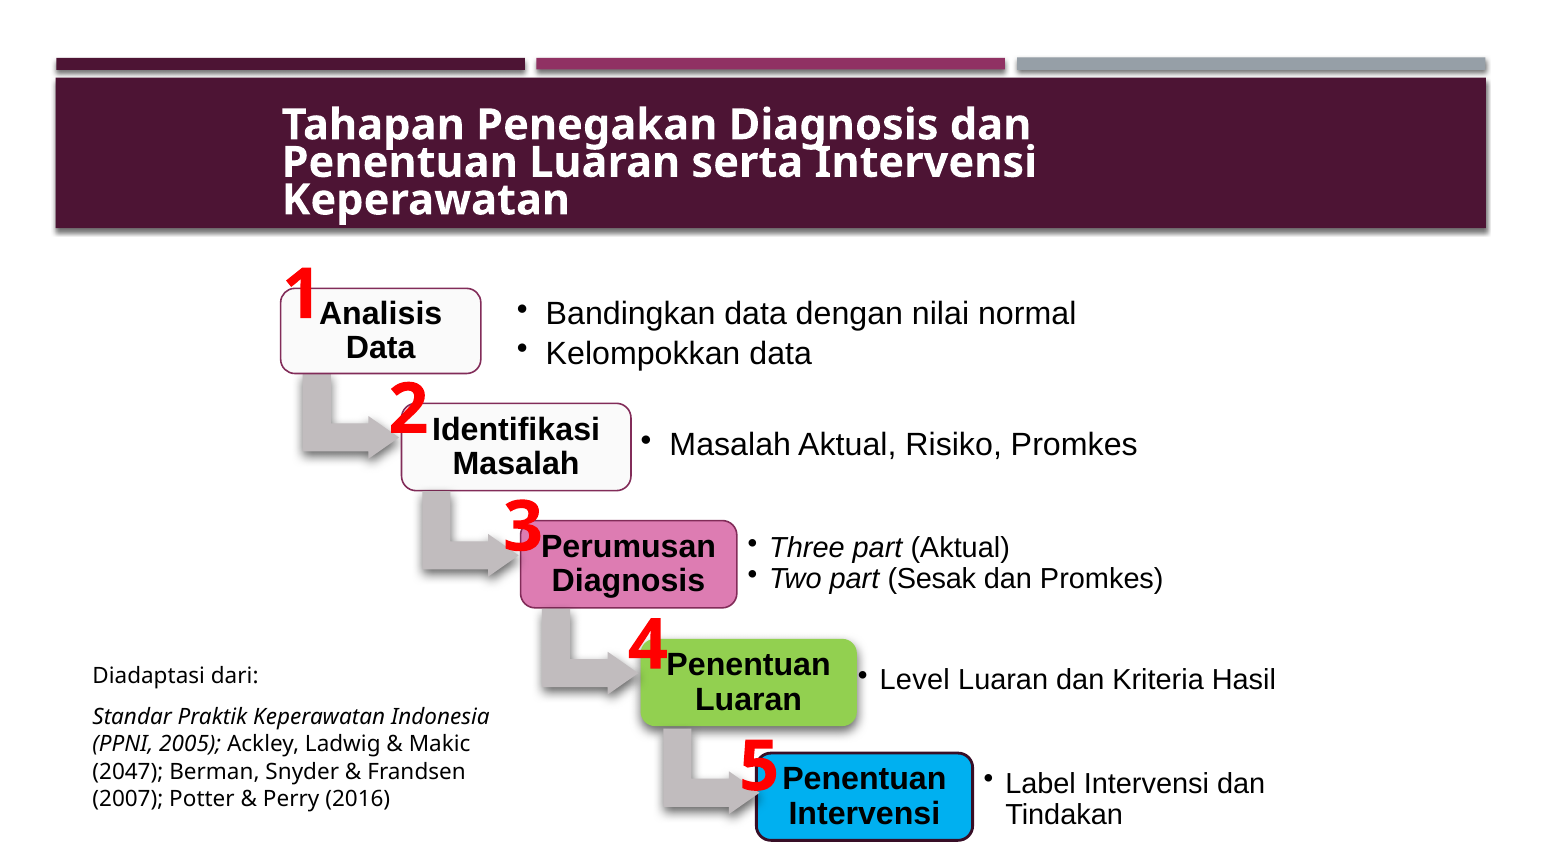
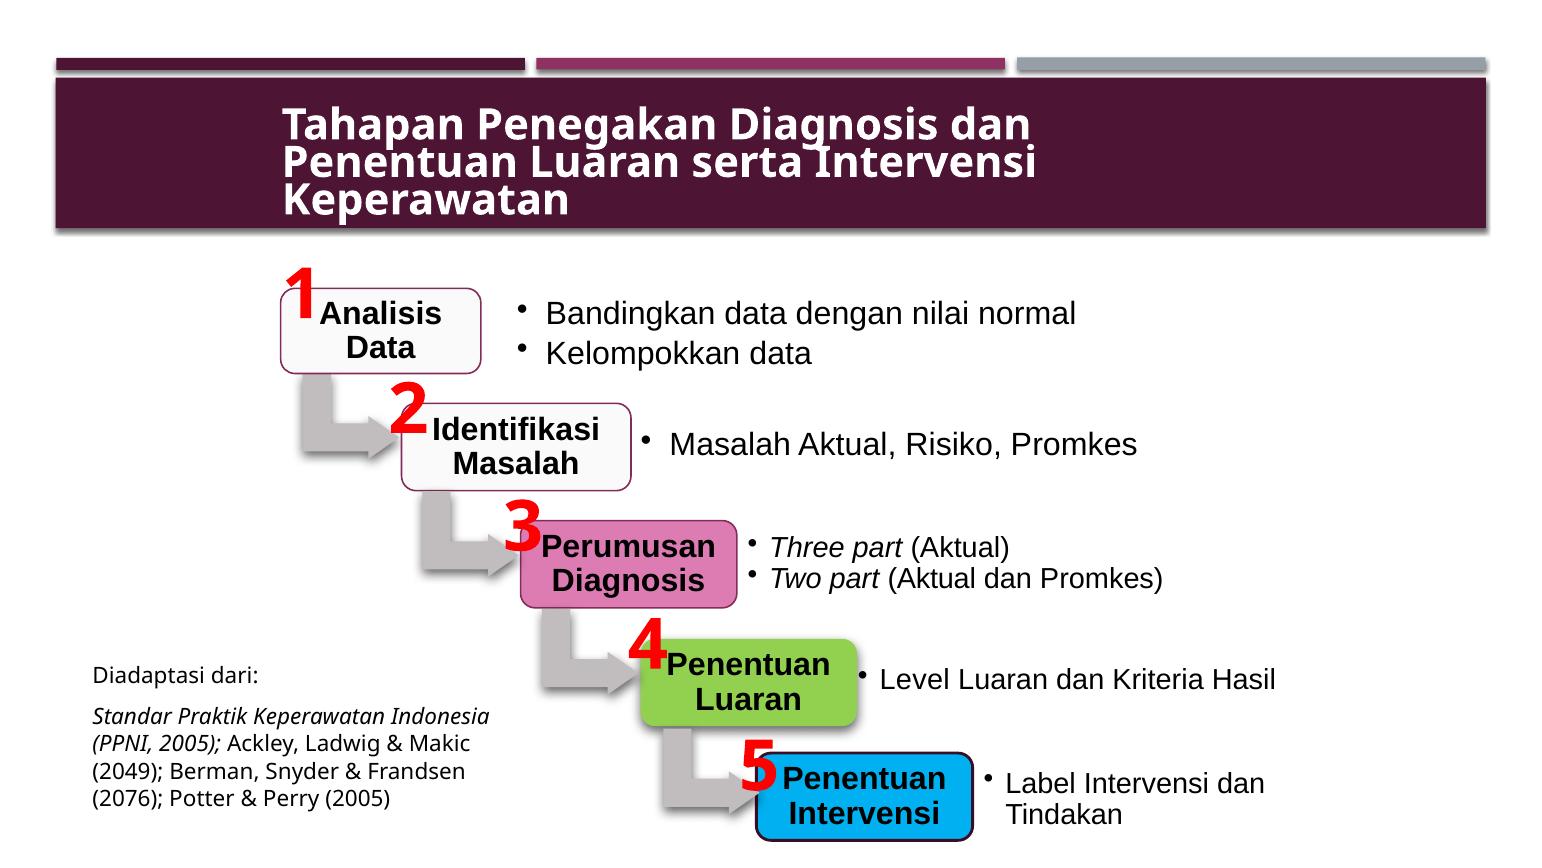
Two part Sesak: Sesak -> Aktual (932, 579)
2047: 2047 -> 2049 (128, 771)
2007: 2007 -> 2076 (128, 798)
Perry 2016: 2016 -> 2005 (358, 798)
